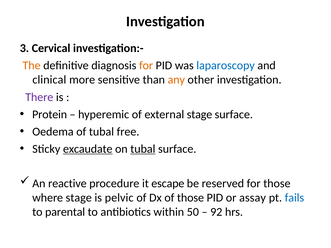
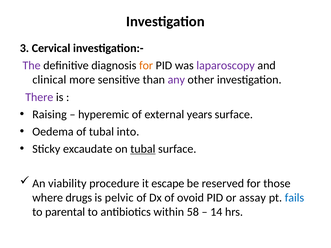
The colour: orange -> purple (32, 66)
laparoscopy colour: blue -> purple (226, 66)
any colour: orange -> purple (176, 80)
Protein: Protein -> Raising (50, 114)
external stage: stage -> years (199, 114)
free: free -> into (128, 132)
excaudate underline: present -> none (88, 149)
reactive: reactive -> viability (67, 184)
where stage: stage -> drugs (79, 198)
of those: those -> ovoid (191, 198)
50: 50 -> 58 (193, 212)
92: 92 -> 14 (216, 212)
